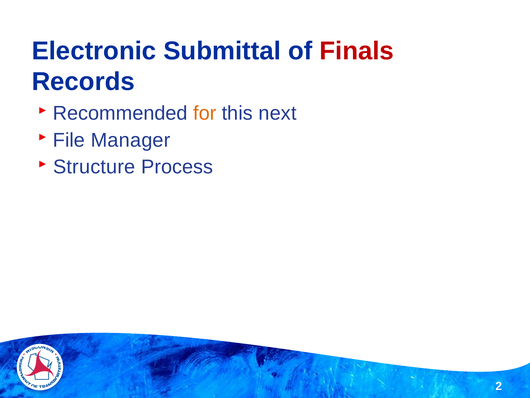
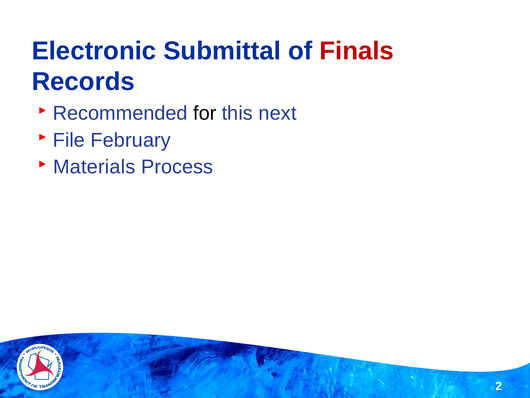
for colour: orange -> black (205, 113)
Manager: Manager -> February (131, 140)
Structure: Structure -> Materials (94, 167)
